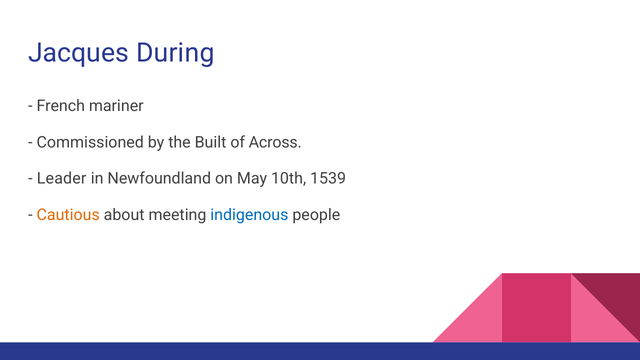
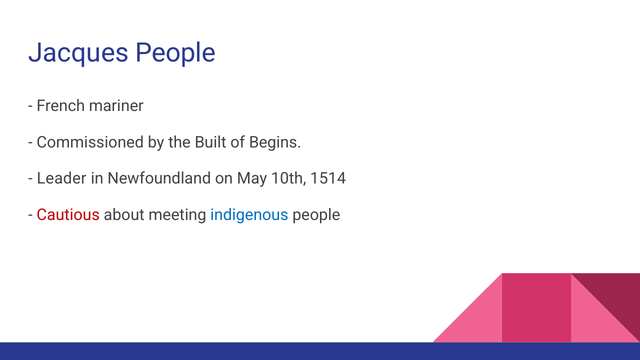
Jacques During: During -> People (176, 53)
Across: Across -> Begins (275, 142)
1539: 1539 -> 1514 (328, 179)
Cautious colour: orange -> red (68, 215)
